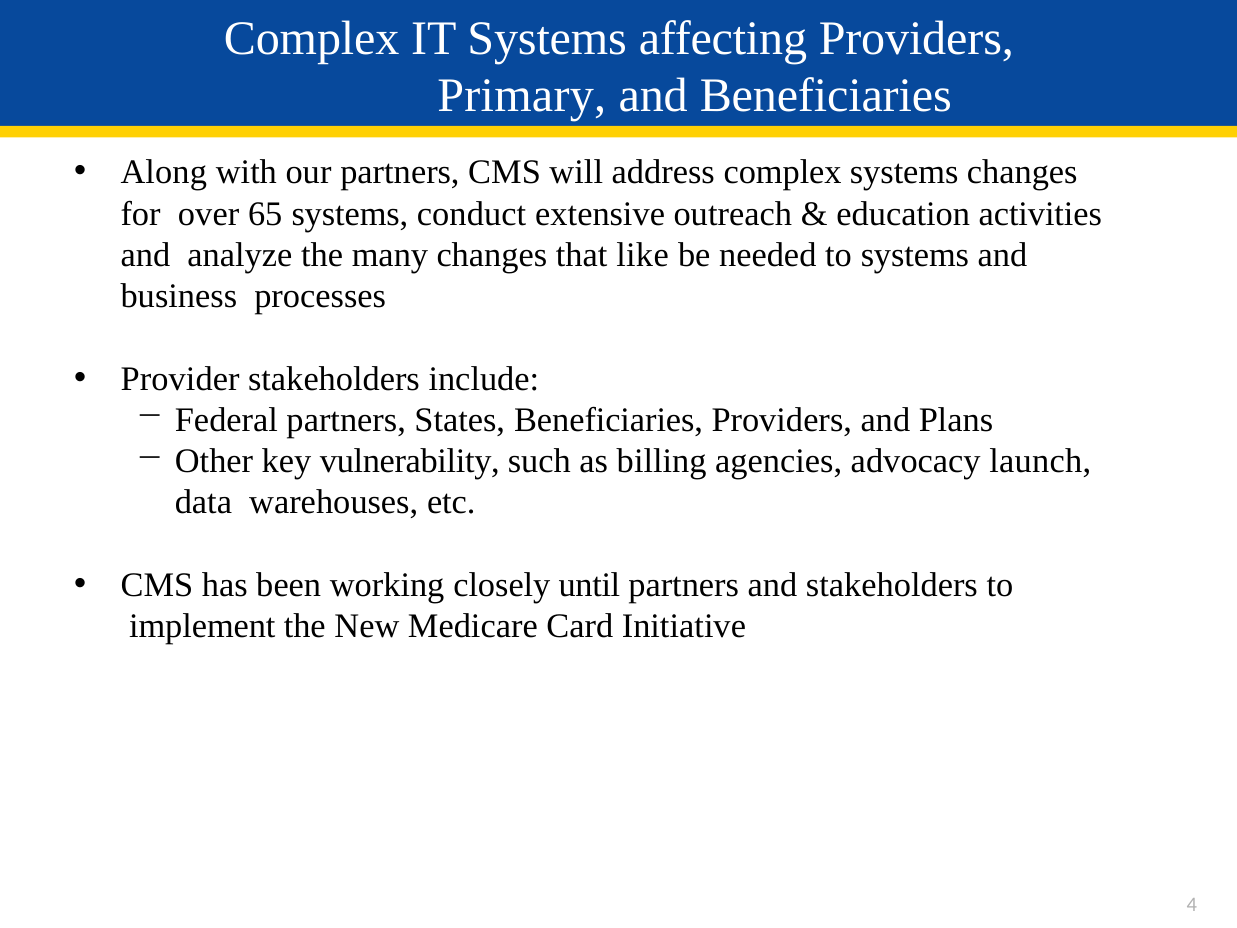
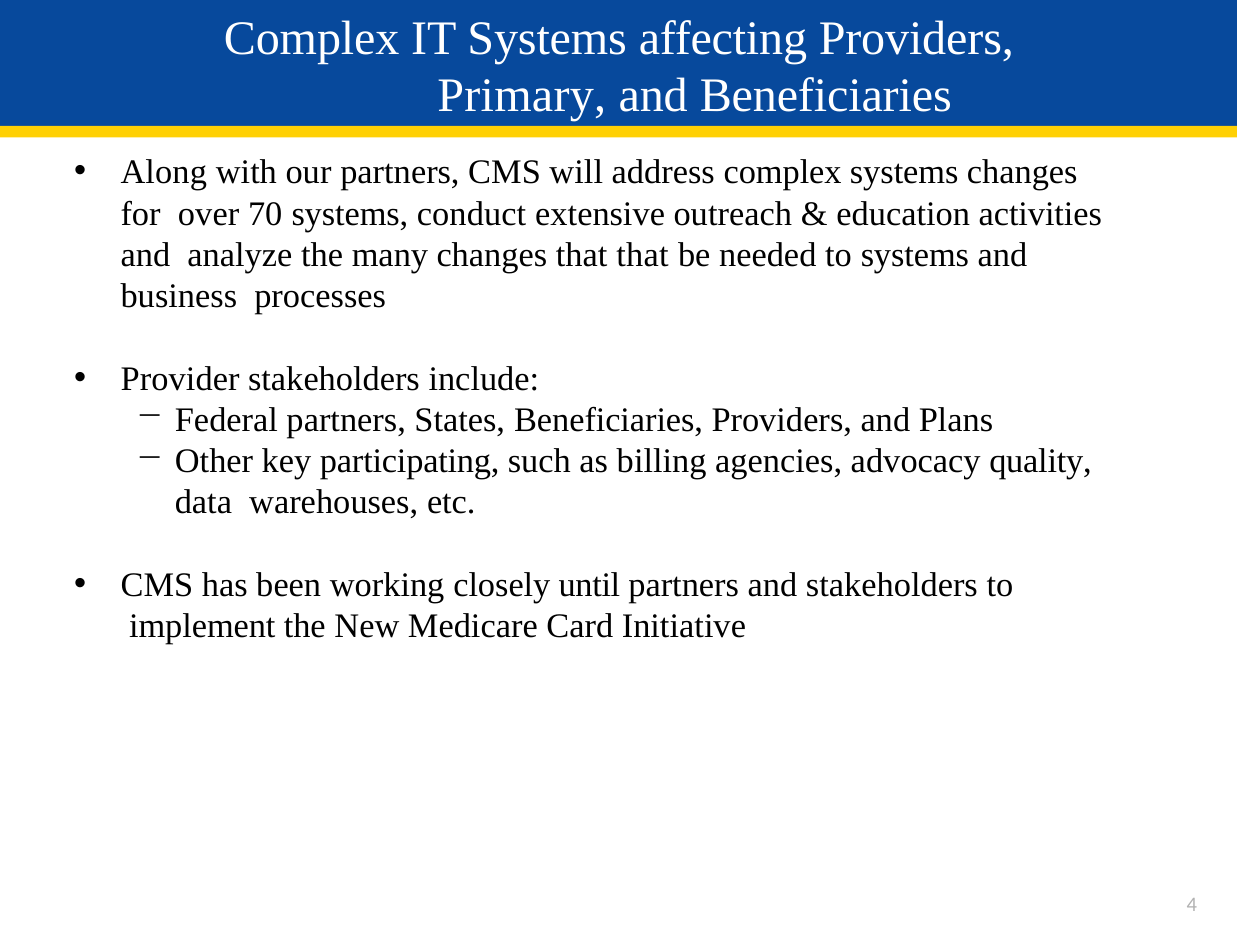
65: 65 -> 70 (265, 214)
that like: like -> that (643, 255)
vulnerability: vulnerability -> participating (410, 461)
launch: launch -> quality (1040, 461)
